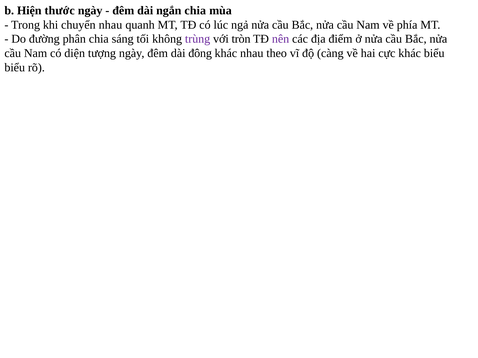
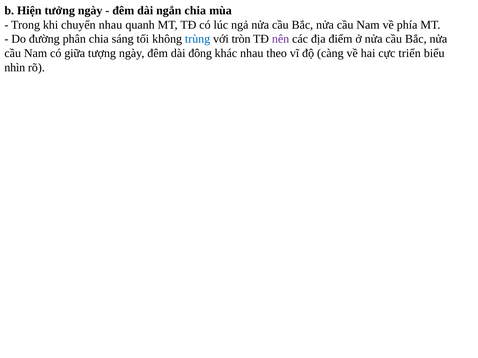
thước: thước -> tưởng (60, 10)
trùng colour: purple -> blue (198, 39)
diện: diện -> giữa (75, 53)
cực khác: khác -> triển (410, 53)
biểu: biểu -> nhìn (15, 68)
